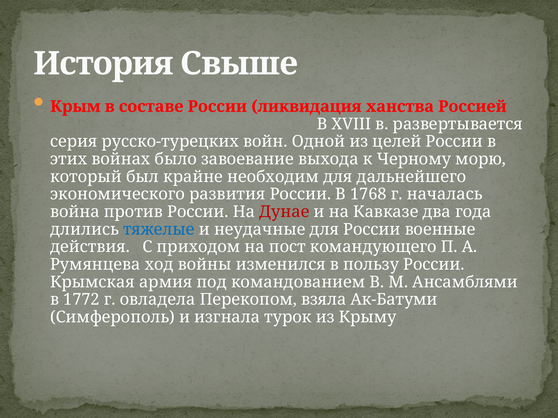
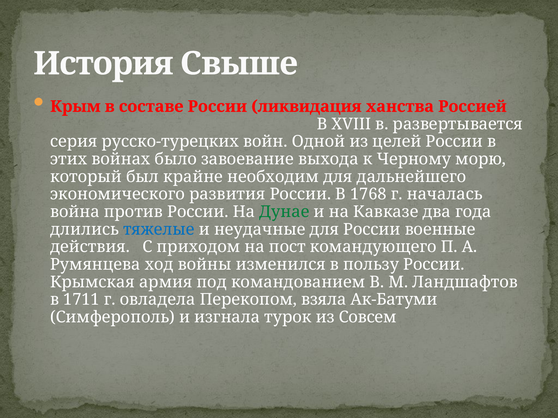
Дунае colour: red -> green (284, 212)
Ансамблями: Ансамблями -> Ландшафтов (465, 282)
1772: 1772 -> 1711 (81, 300)
Крыму: Крыму -> Совсем (368, 318)
